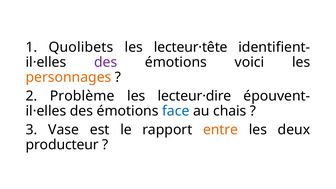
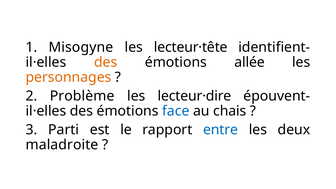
Quolibets: Quolibets -> Misogyne (81, 47)
des colour: purple -> orange (106, 62)
voici: voici -> allée (250, 62)
Vase: Vase -> Parti (64, 130)
entre colour: orange -> blue (221, 130)
producteur: producteur -> maladroite (62, 145)
